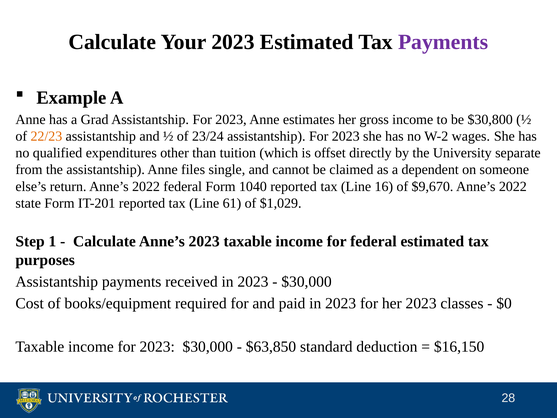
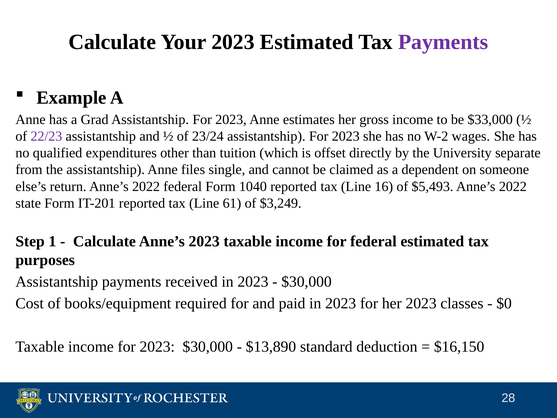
$30,800: $30,800 -> $33,000 (490, 119)
22/23 colour: orange -> purple (46, 136)
$9,670: $9,670 -> $5,493 (432, 186)
$1,029: $1,029 -> $3,249 (281, 203)
$63,850: $63,850 -> $13,890 (271, 346)
